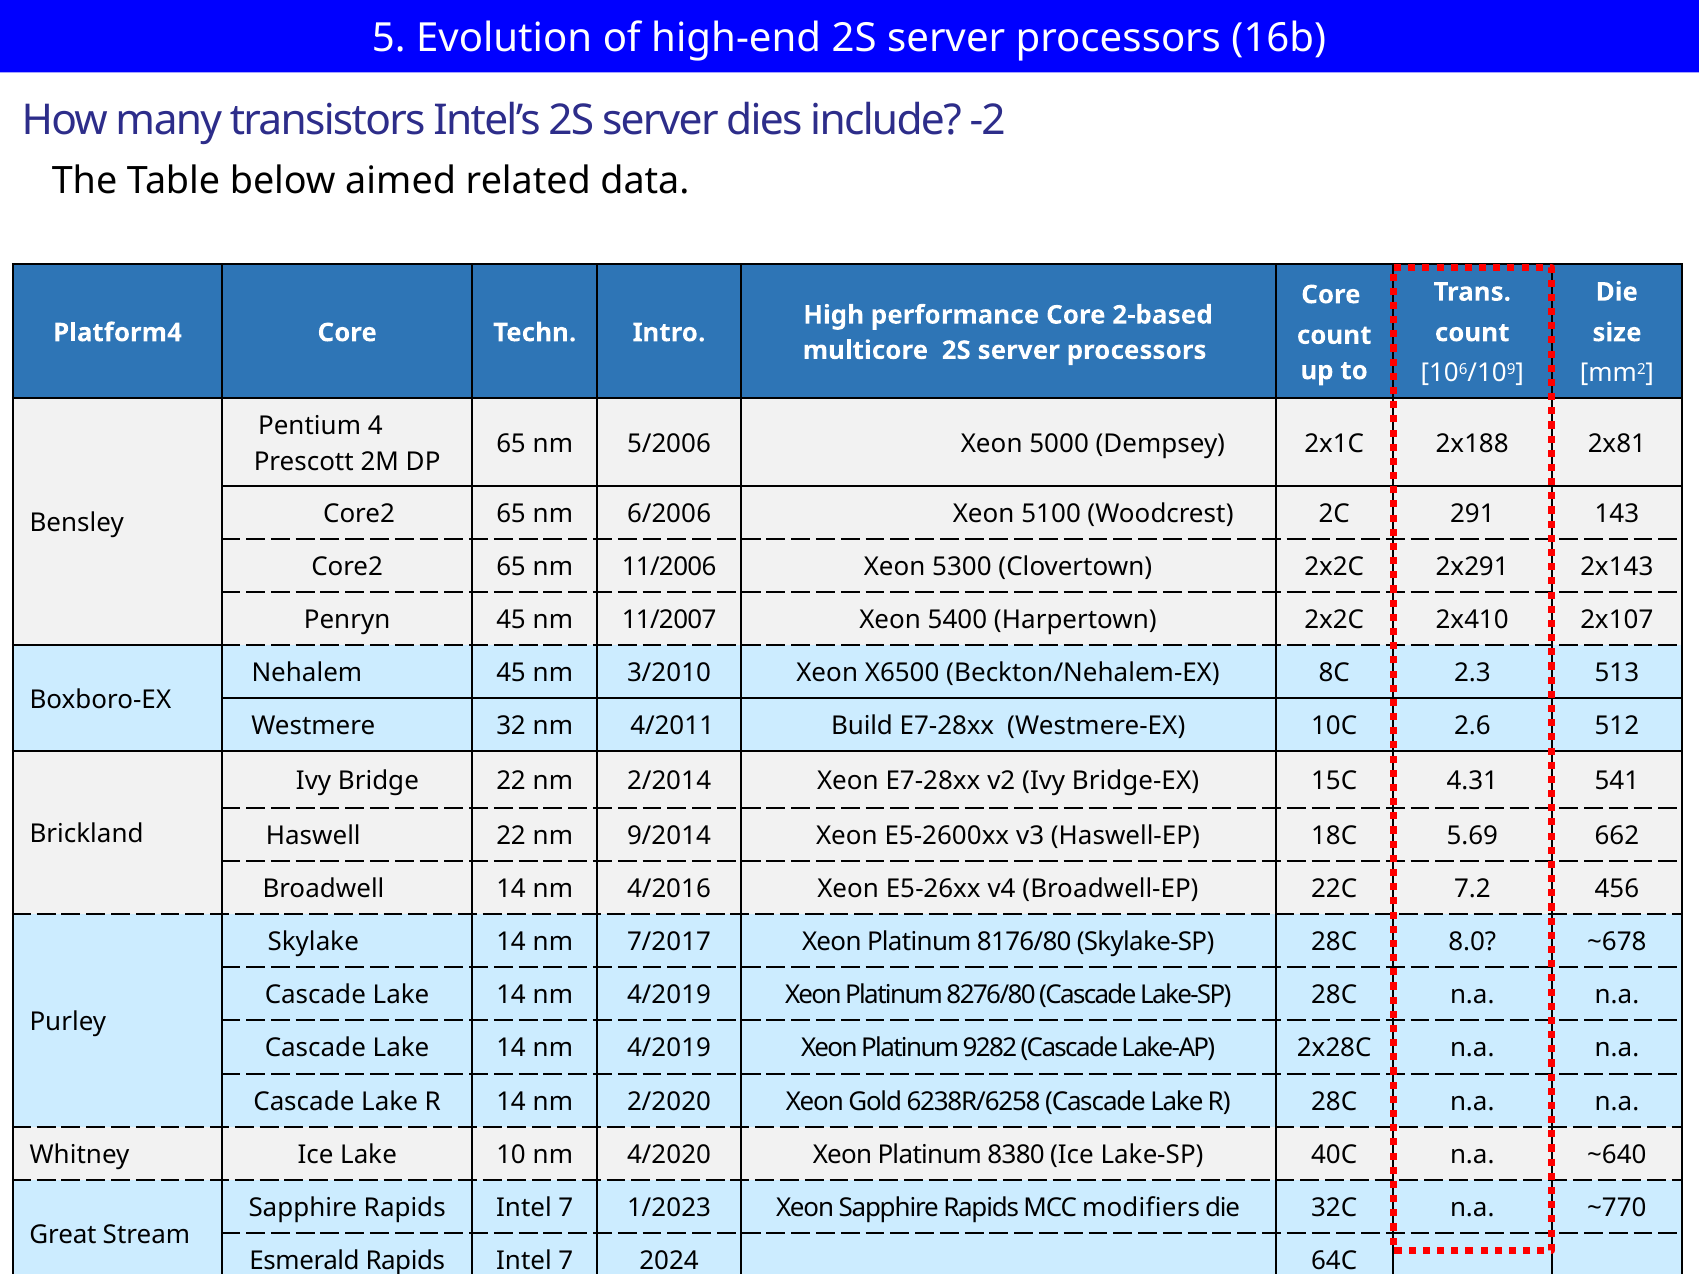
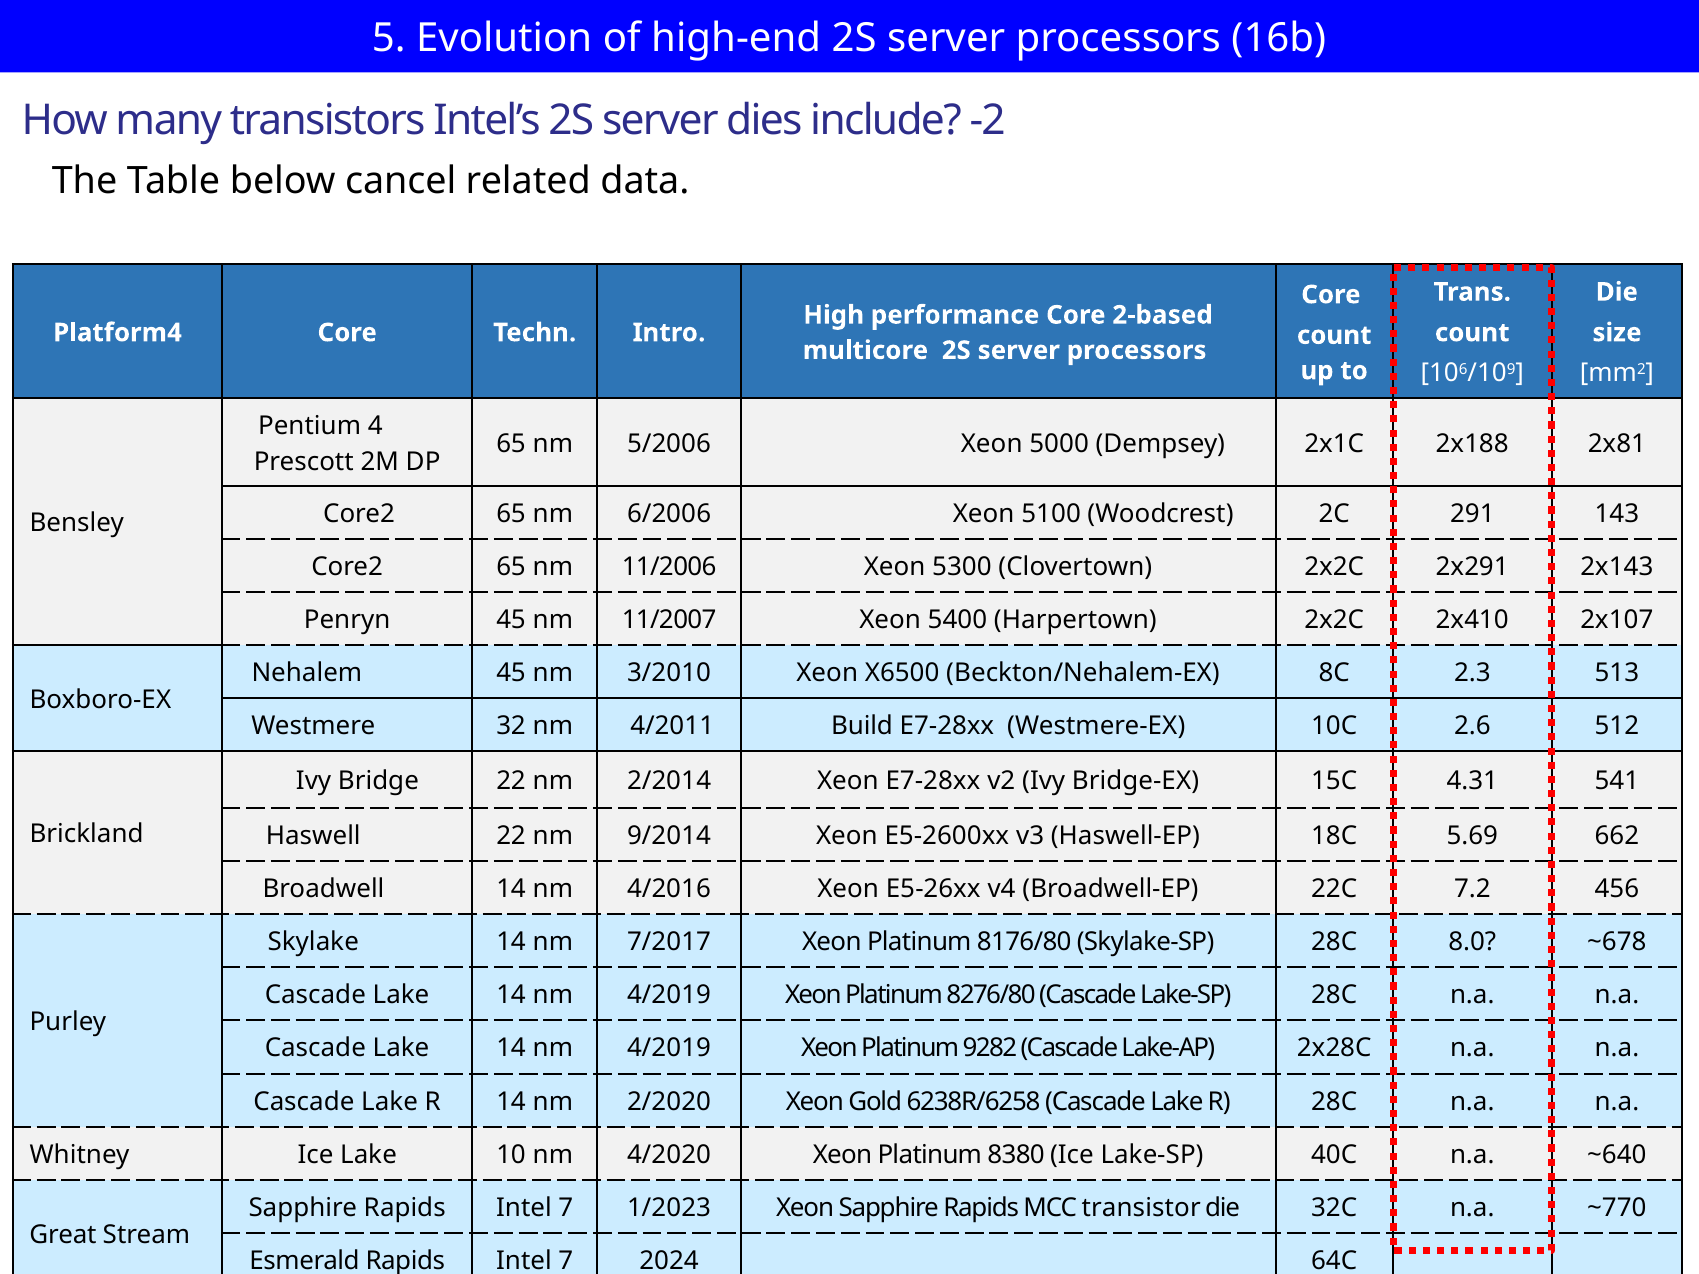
aimed: aimed -> cancel (401, 181)
modifiers: modifiers -> transistor (1141, 1208)
